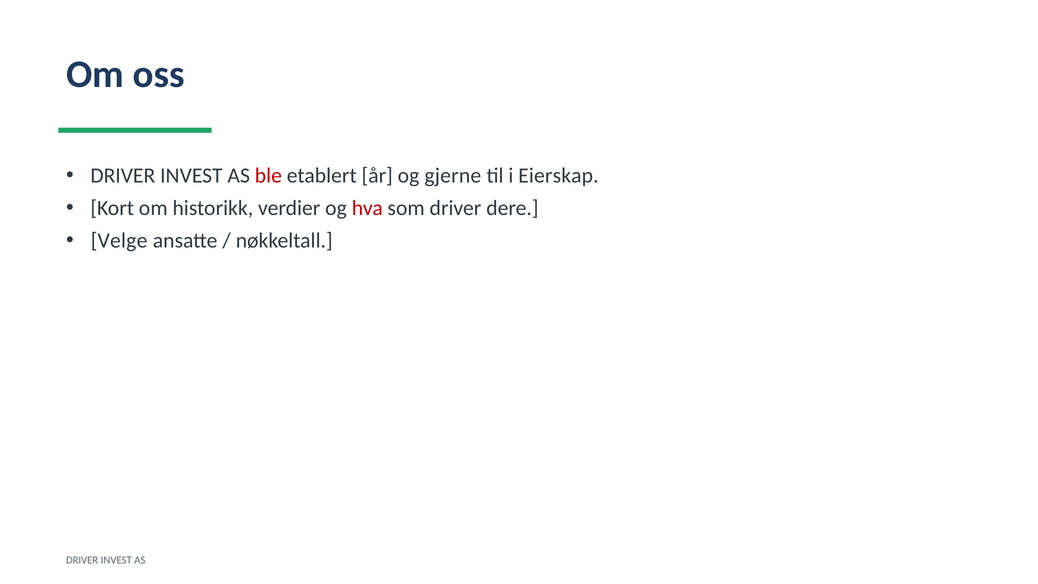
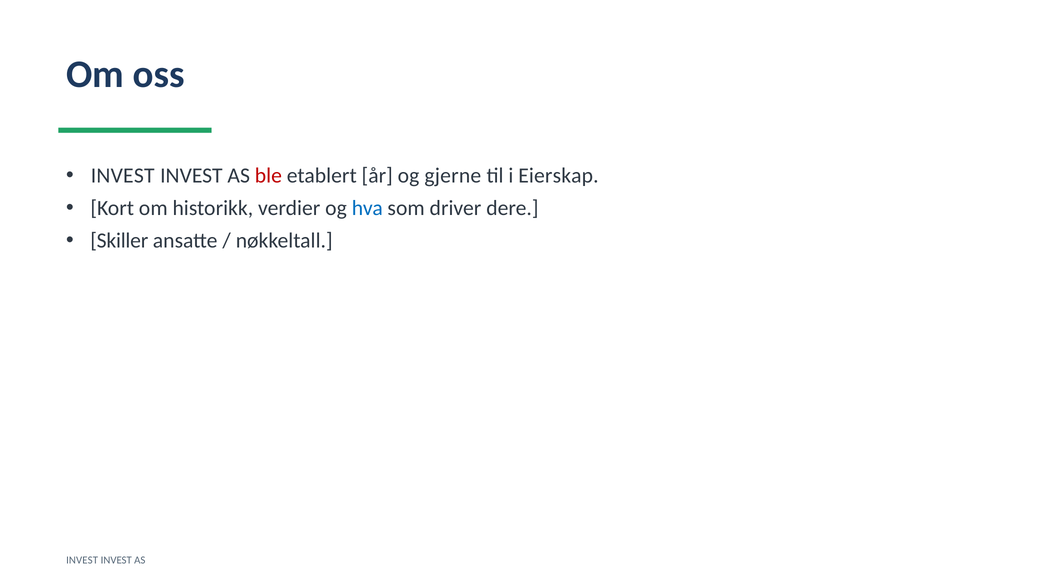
DRIVER: DRIVER -> INVEST (123, 176)
hva colour: red -> blue (367, 208)
Velge: Velge -> Skiller (119, 241)
DRIVER: DRIVER -> INVEST (82, 560)
